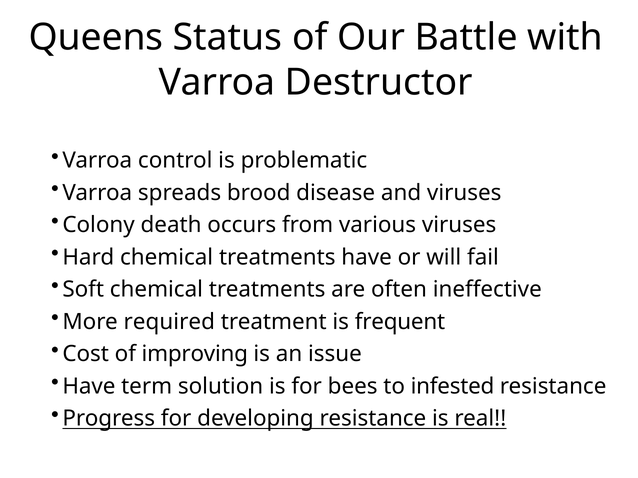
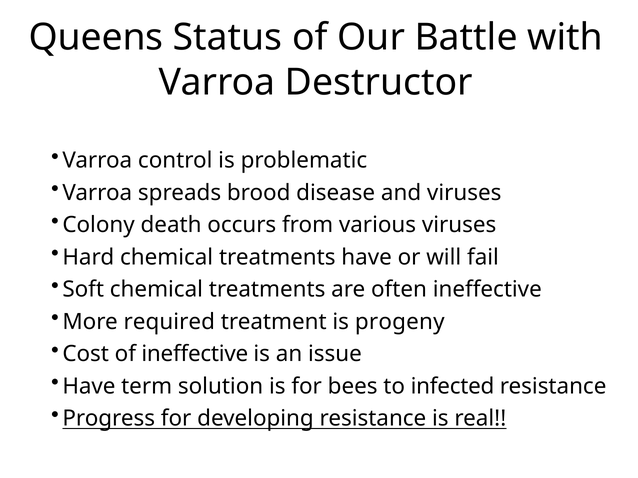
frequent: frequent -> progeny (400, 322)
of improving: improving -> ineffective (195, 354)
infested: infested -> infected (453, 387)
